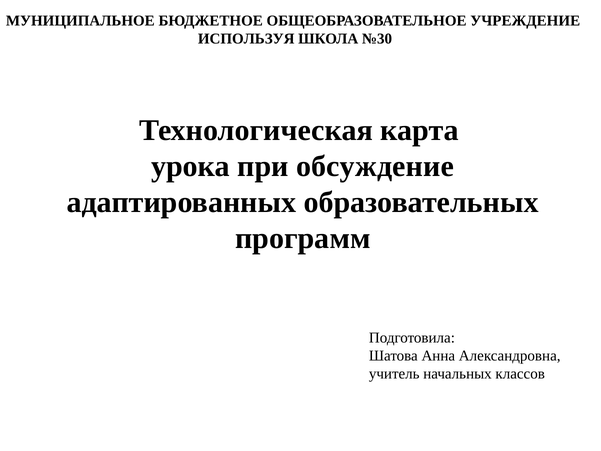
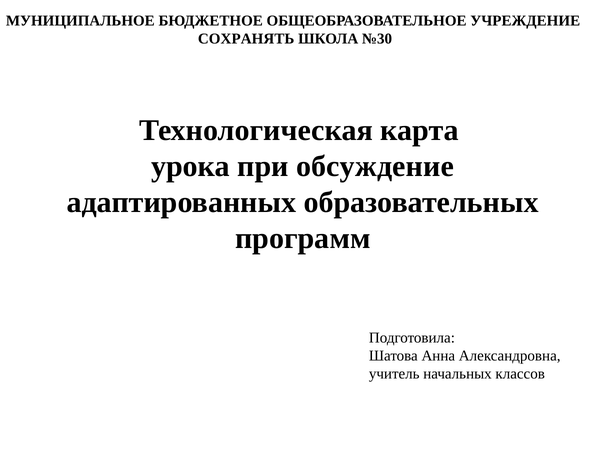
ИСПОЛЬЗУЯ: ИСПОЛЬЗУЯ -> СОХРАНЯТЬ (246, 39)
